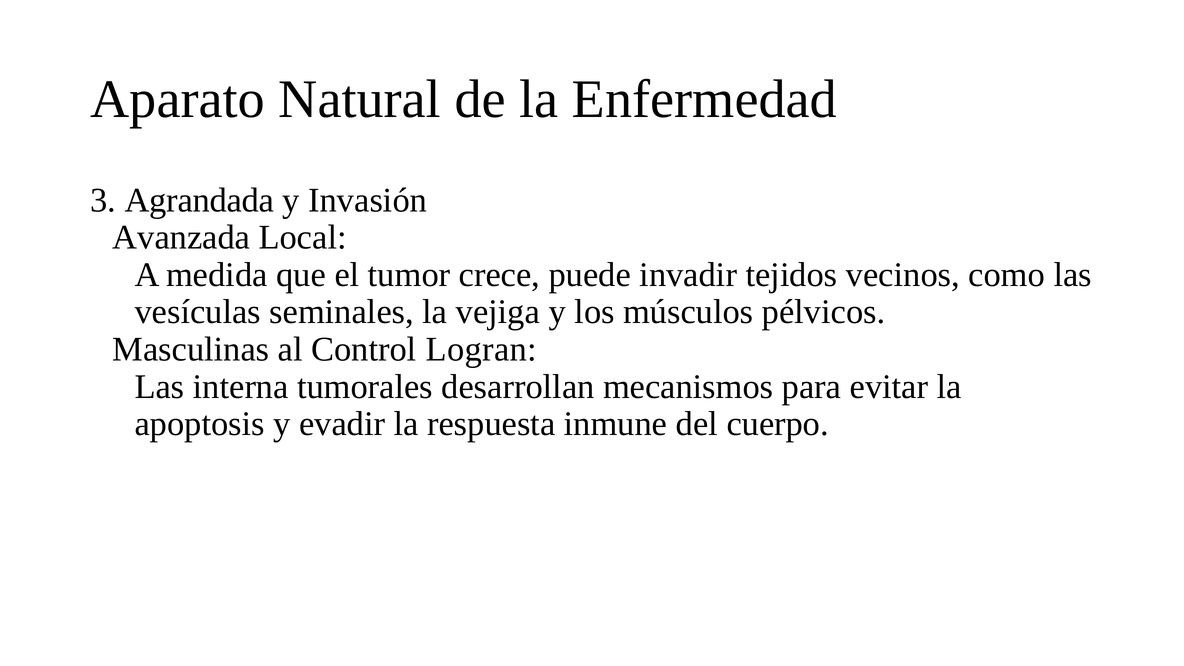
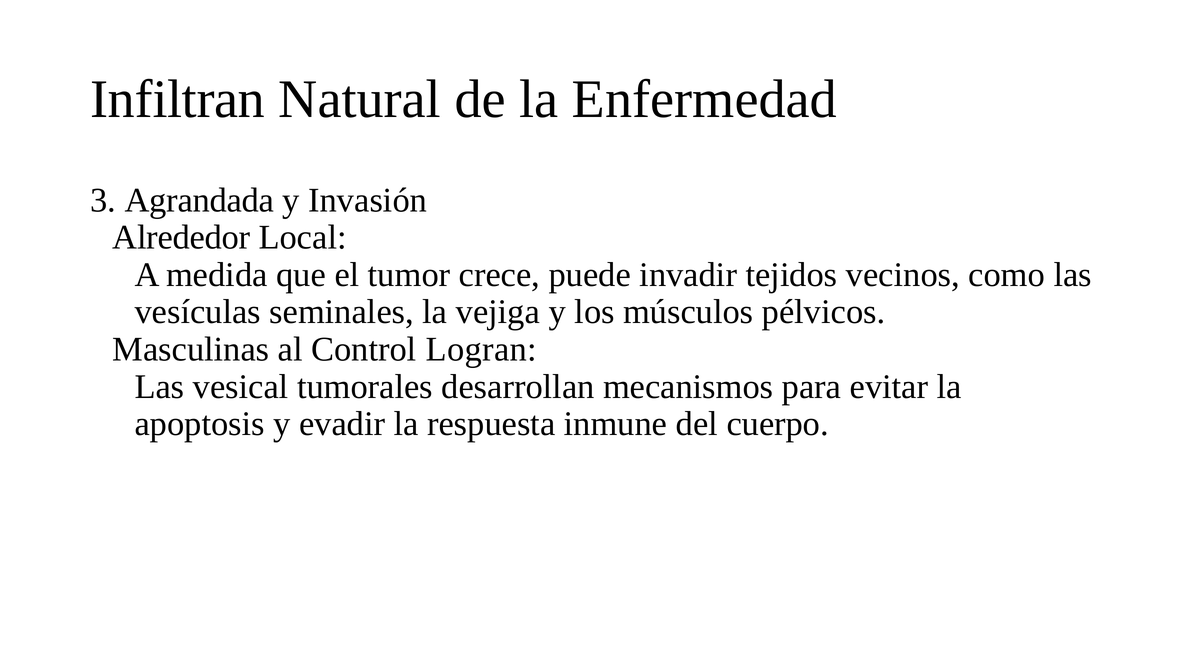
Aparato: Aparato -> Infiltran (178, 99)
Avanzada: Avanzada -> Alrededor (181, 237)
interna: interna -> vesical (241, 387)
